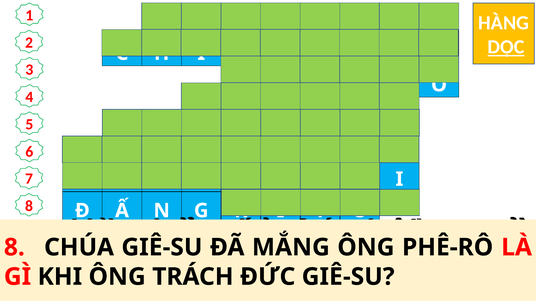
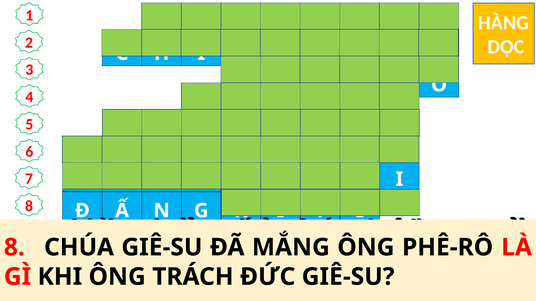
DỌC underline: present -> none (506, 47)
